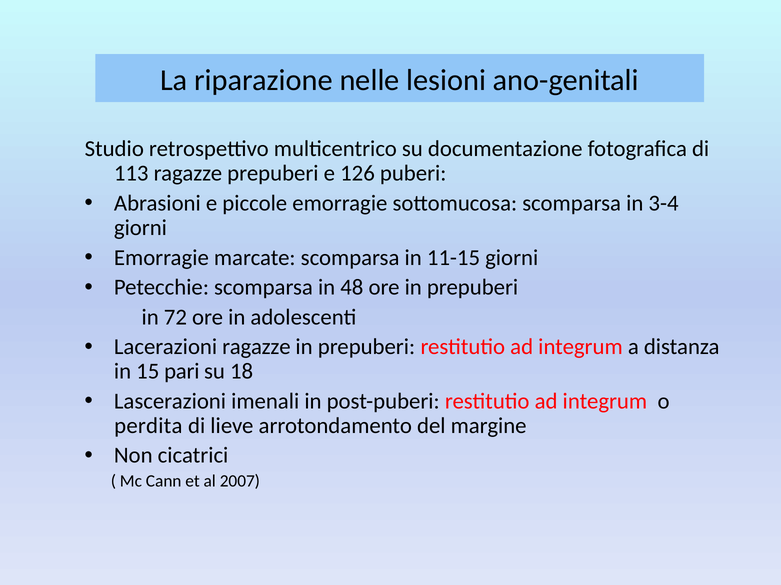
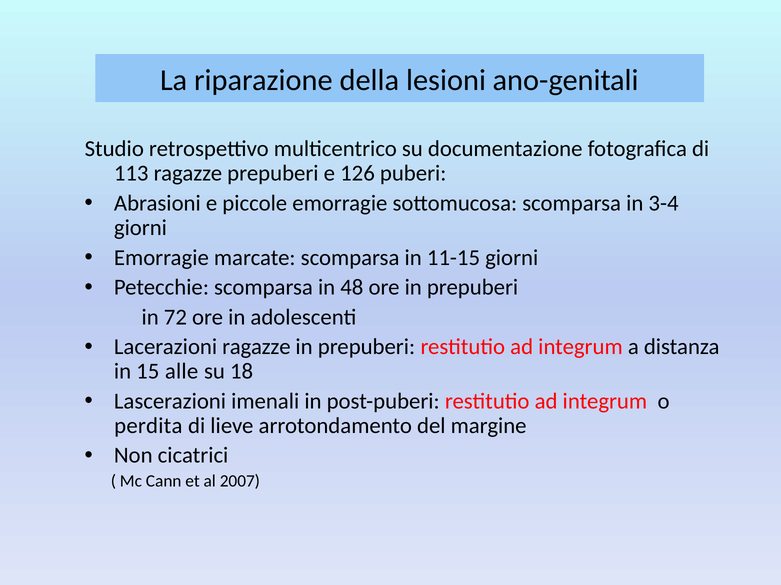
nelle: nelle -> della (369, 80)
pari: pari -> alle (182, 372)
